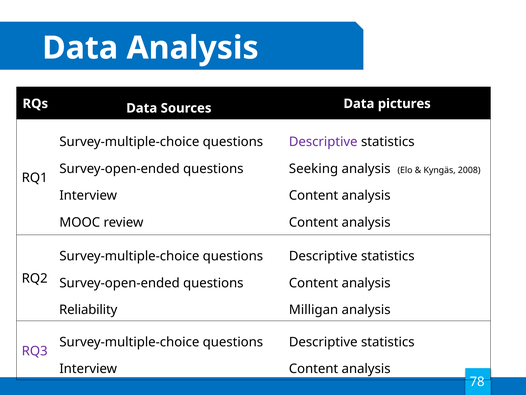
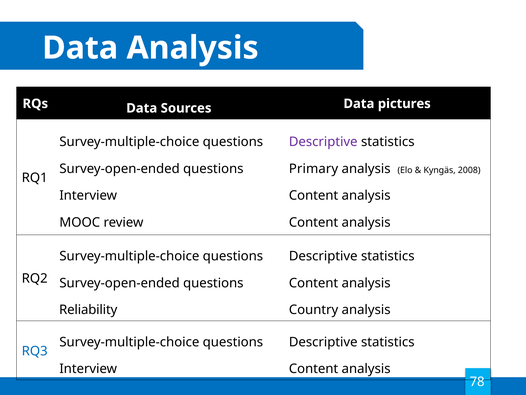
Seeking: Seeking -> Primary (314, 169)
Milligan: Milligan -> Country (314, 309)
RQ3 colour: purple -> blue (35, 351)
